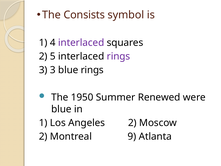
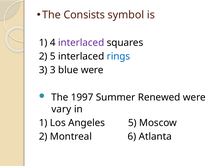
rings colour: purple -> blue (118, 56)
blue rings: rings -> were (92, 70)
1950: 1950 -> 1997 (82, 97)
blue: blue -> vary (61, 109)
Angeles 2: 2 -> 5 (132, 123)
9: 9 -> 6 (132, 136)
